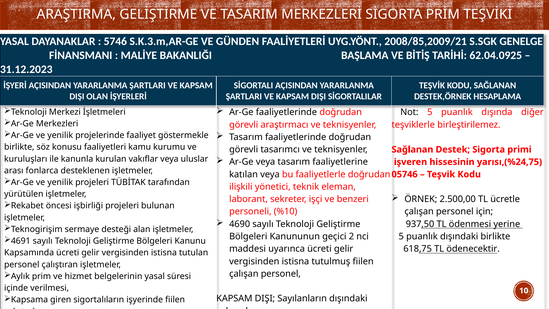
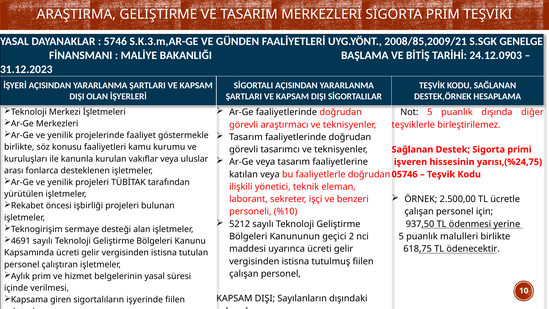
62.04.0925: 62.04.0925 -> 24.12.0903 (496, 55)
4690: 4690 -> 5212 (240, 224)
puanlık dışındaki: dışındaki -> malulleri (459, 236)
